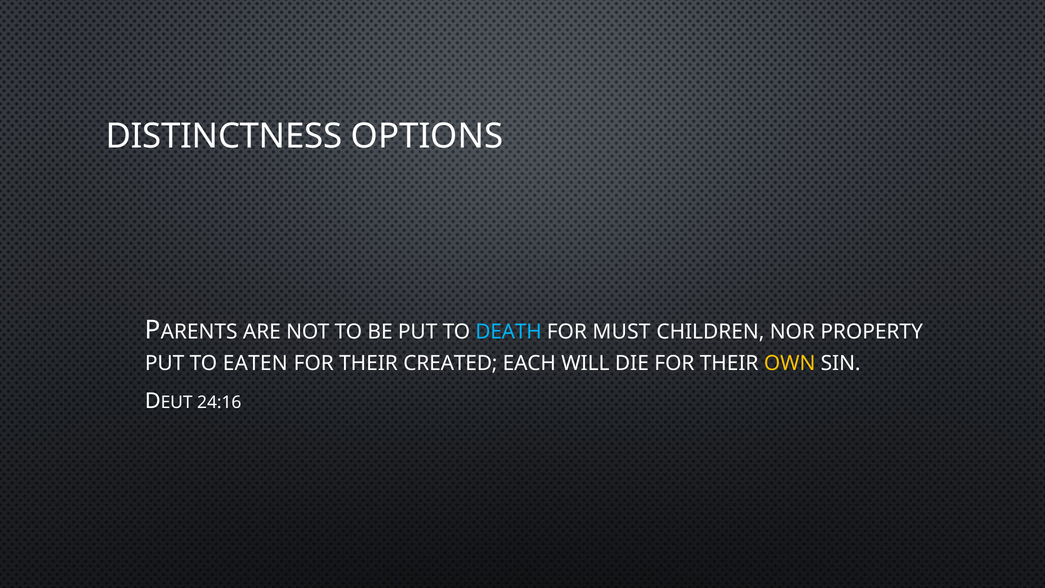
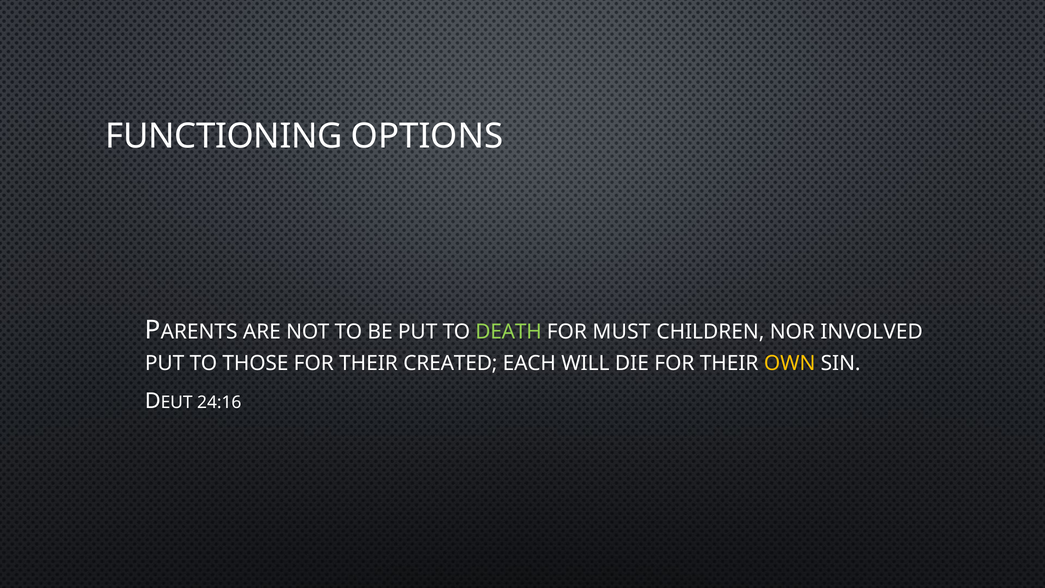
DISTINCTNESS: DISTINCTNESS -> FUNCTIONING (224, 136)
DEATH colour: light blue -> light green (509, 332)
PROPERTY: PROPERTY -> INVOLVED (872, 332)
EATEN: EATEN -> THOSE (255, 363)
